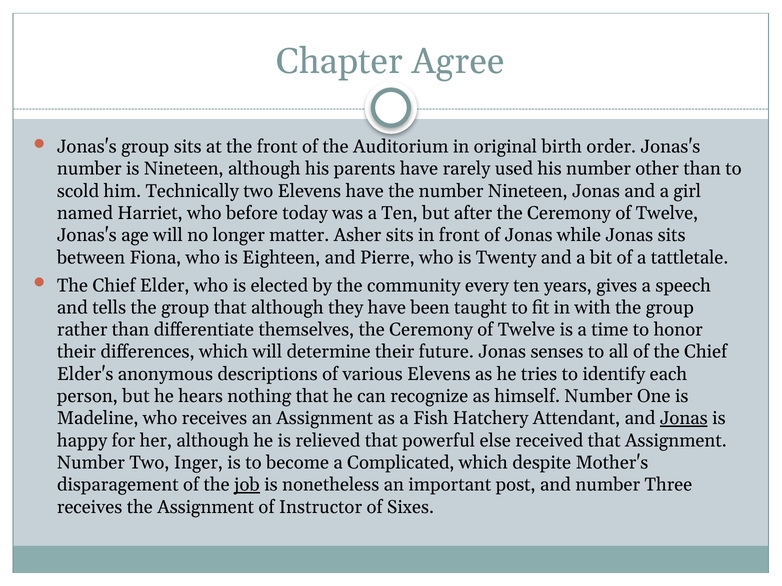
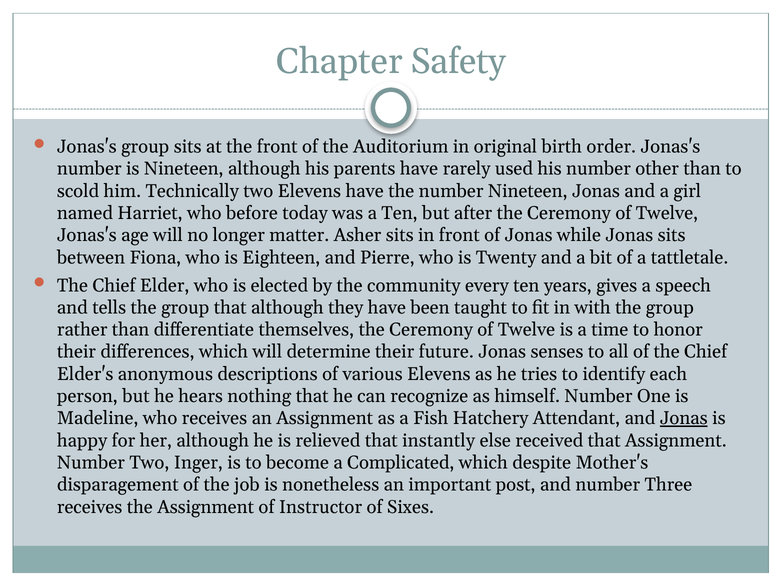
Agree: Agree -> Safety (458, 62)
powerful: powerful -> instantly (439, 441)
job underline: present -> none (247, 485)
